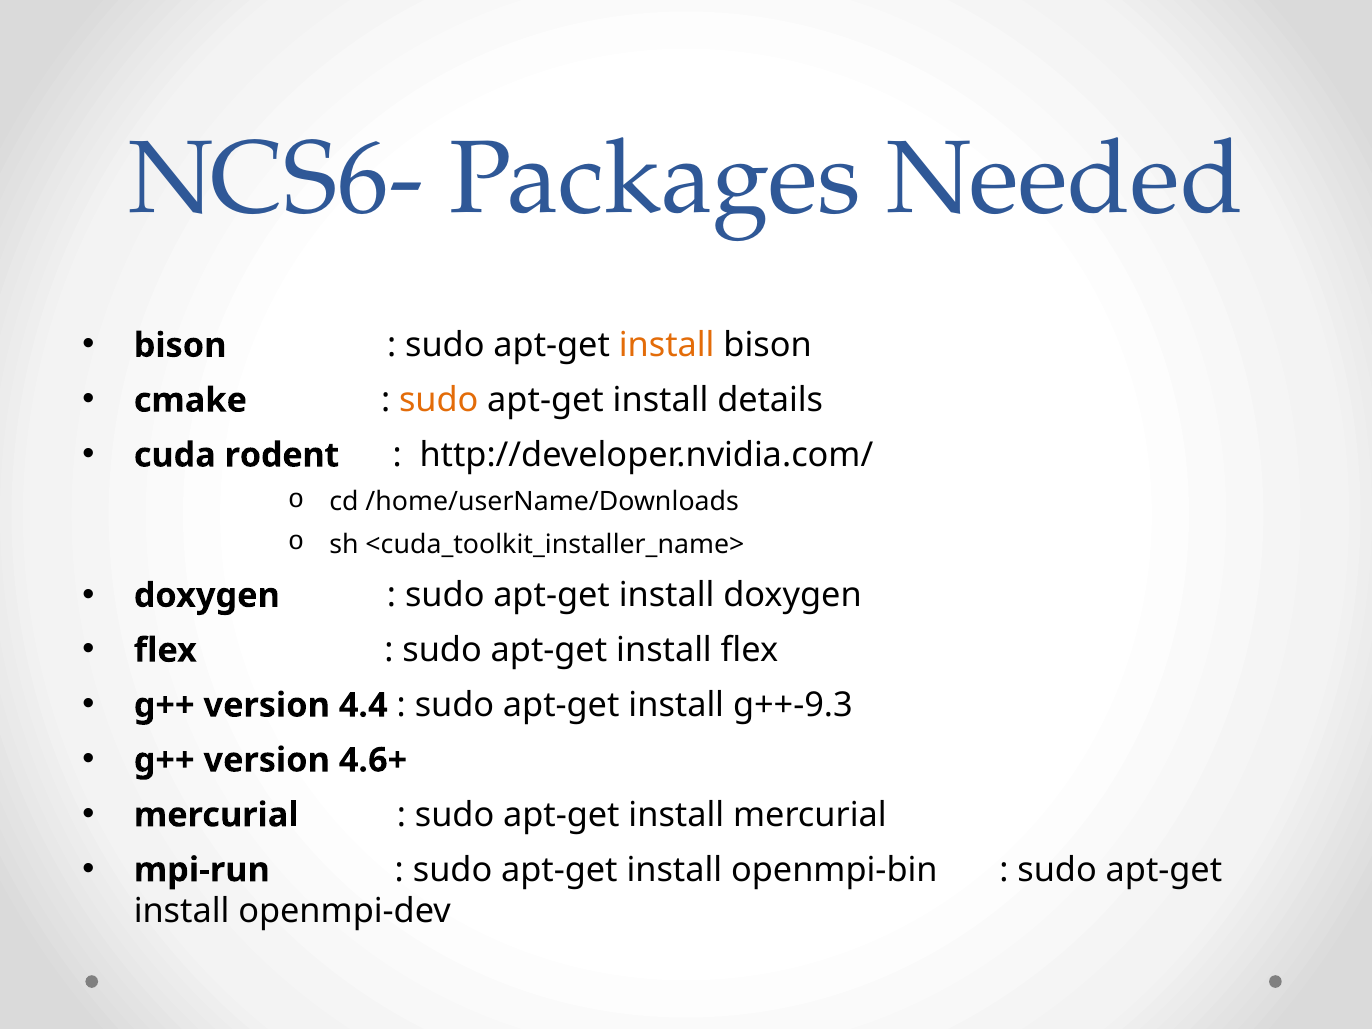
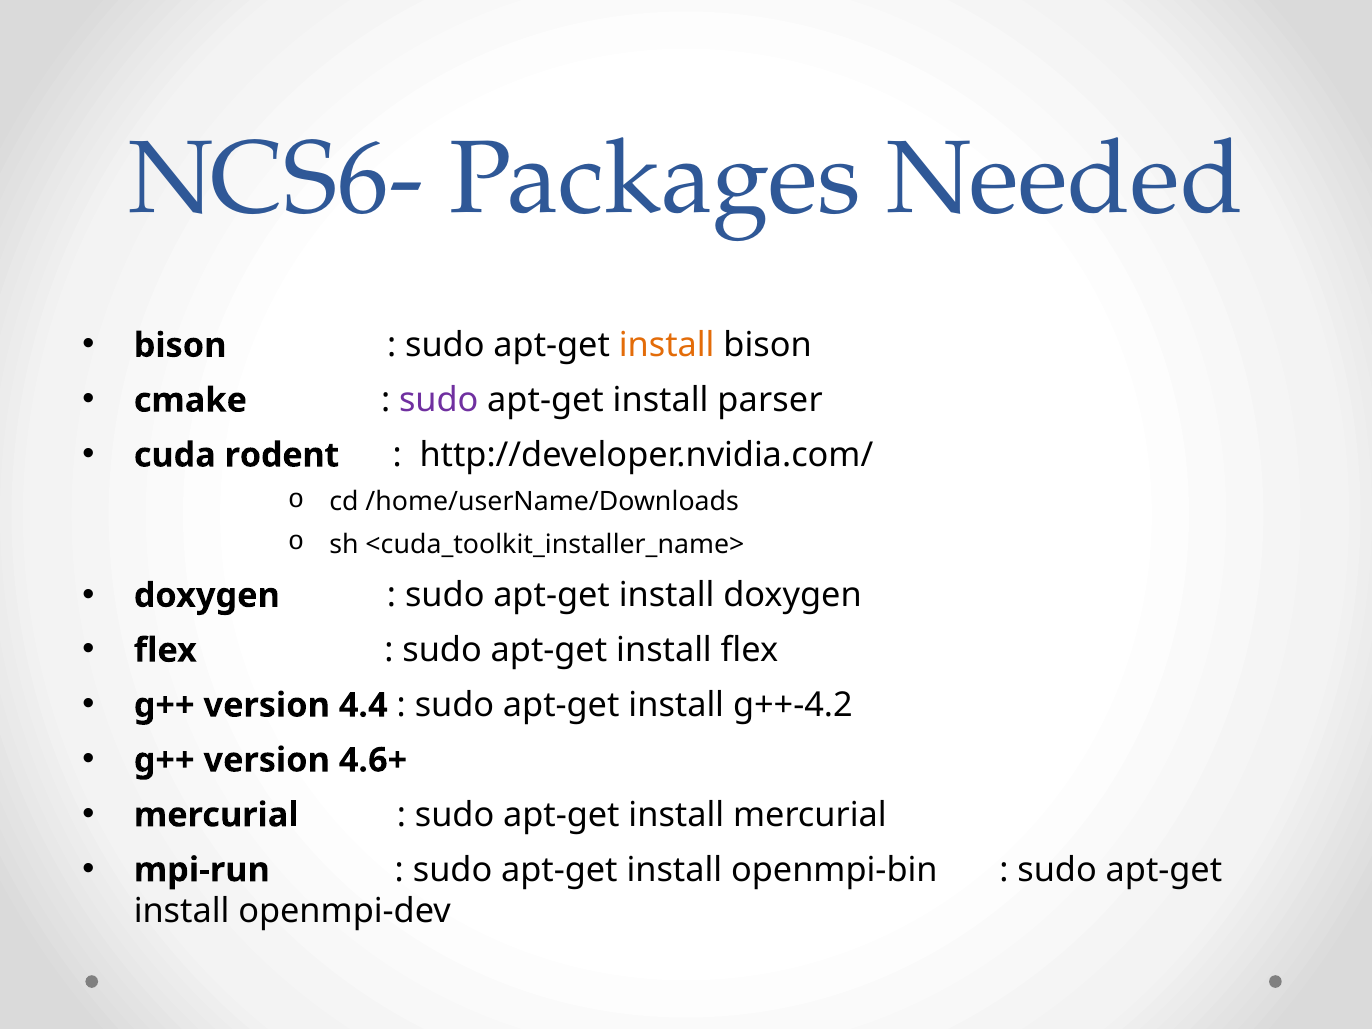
sudo colour: orange -> purple (439, 400)
details: details -> parser (770, 400)
g++-9.3: g++-9.3 -> g++-4.2 (793, 705)
